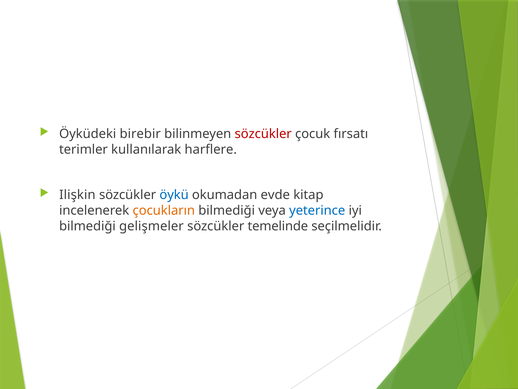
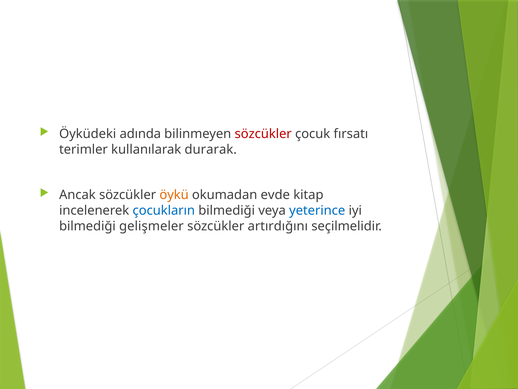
birebir: birebir -> adında (140, 134)
harflere: harflere -> durarak (211, 149)
Ilişkin: Ilişkin -> Ancak (77, 195)
öykü colour: blue -> orange (174, 195)
çocukların colour: orange -> blue (164, 210)
temelinde: temelinde -> artırdığını (278, 226)
